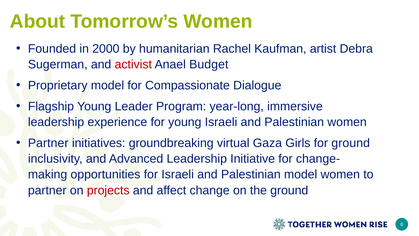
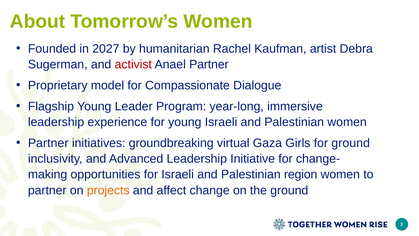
2000: 2000 -> 2027 (106, 49)
Anael Budget: Budget -> Partner (209, 64)
Palestinian model: model -> region (301, 174)
projects colour: red -> orange (108, 190)
